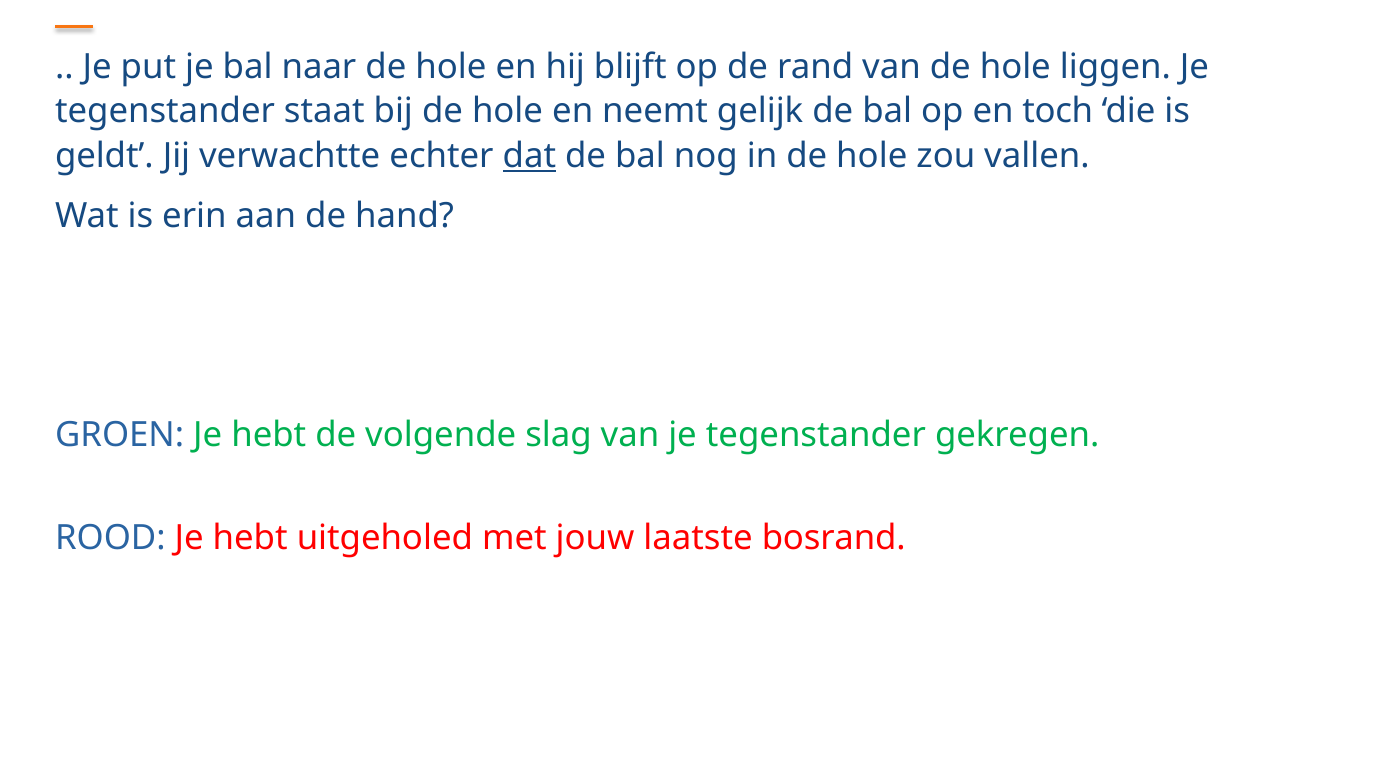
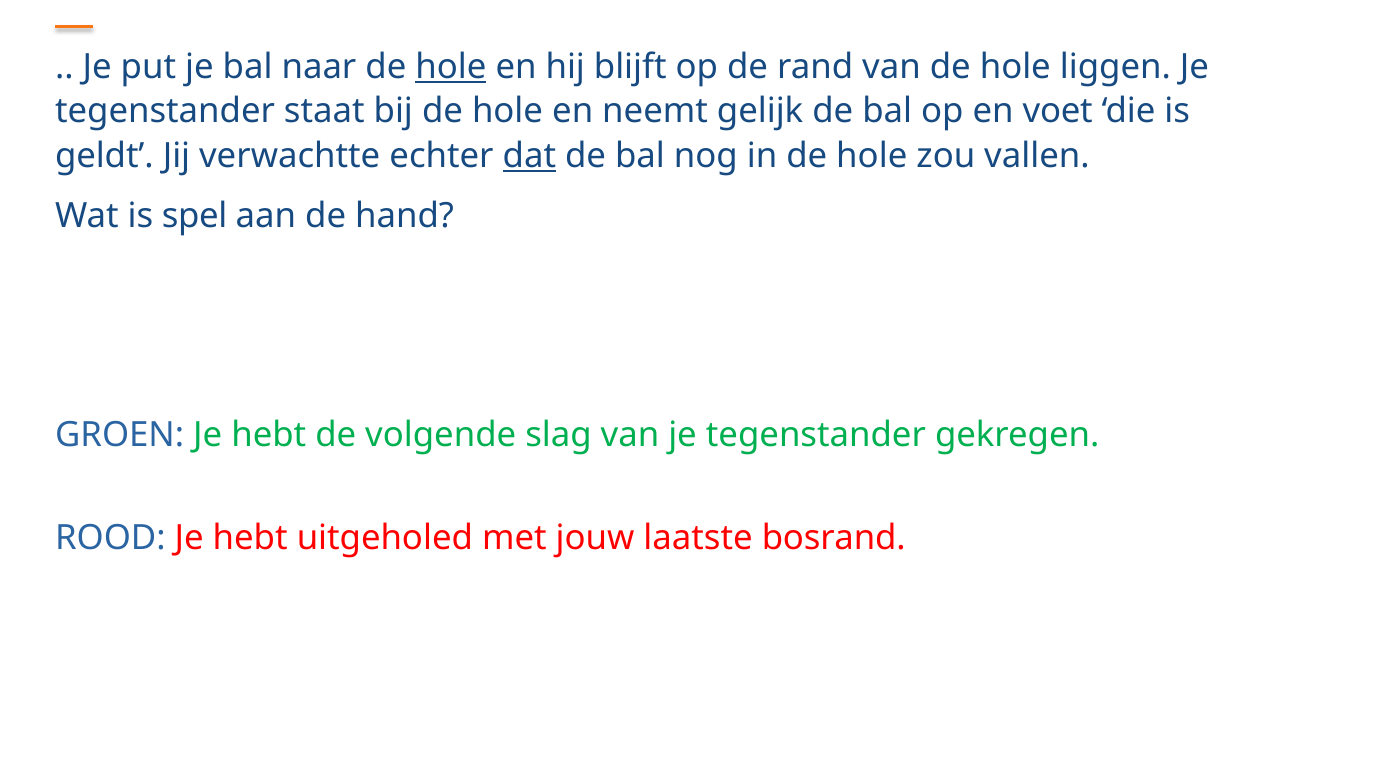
hole underline: none -> present (451, 67)
toch: toch -> voet (1058, 111)
erin: erin -> spel (195, 216)
